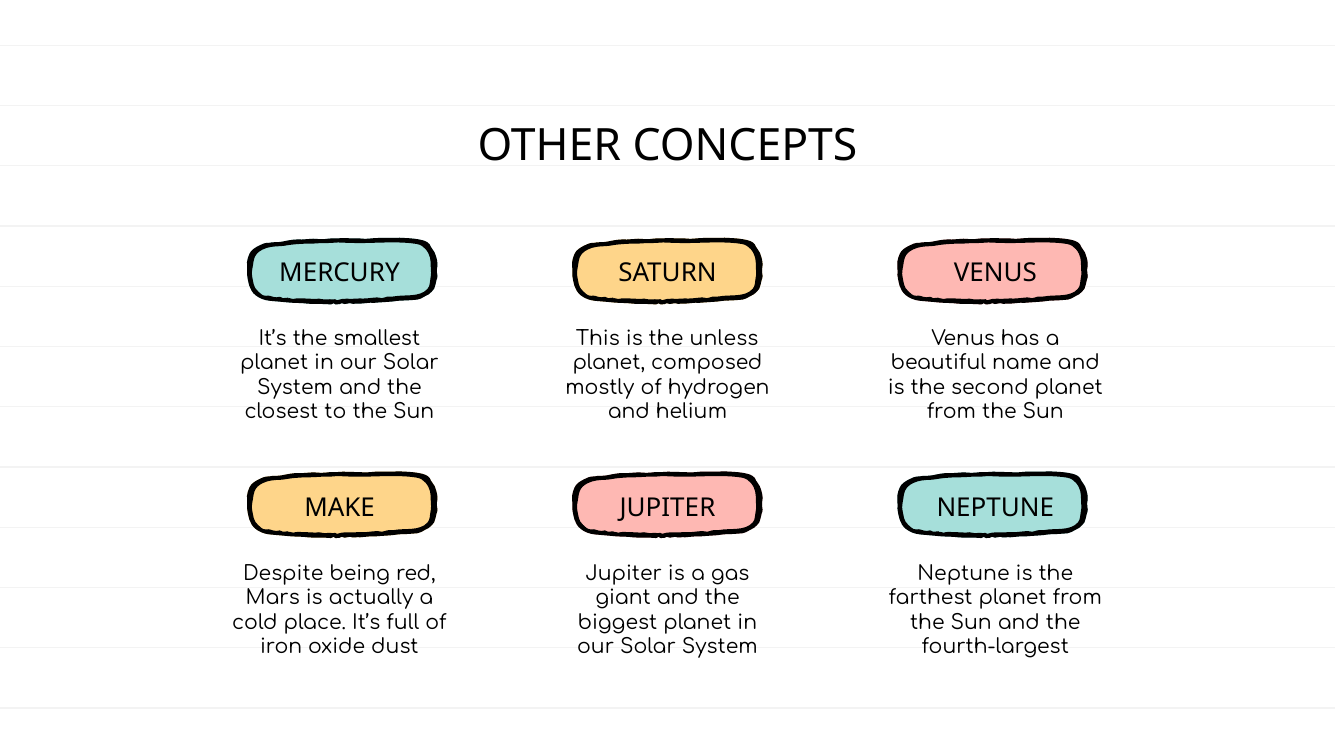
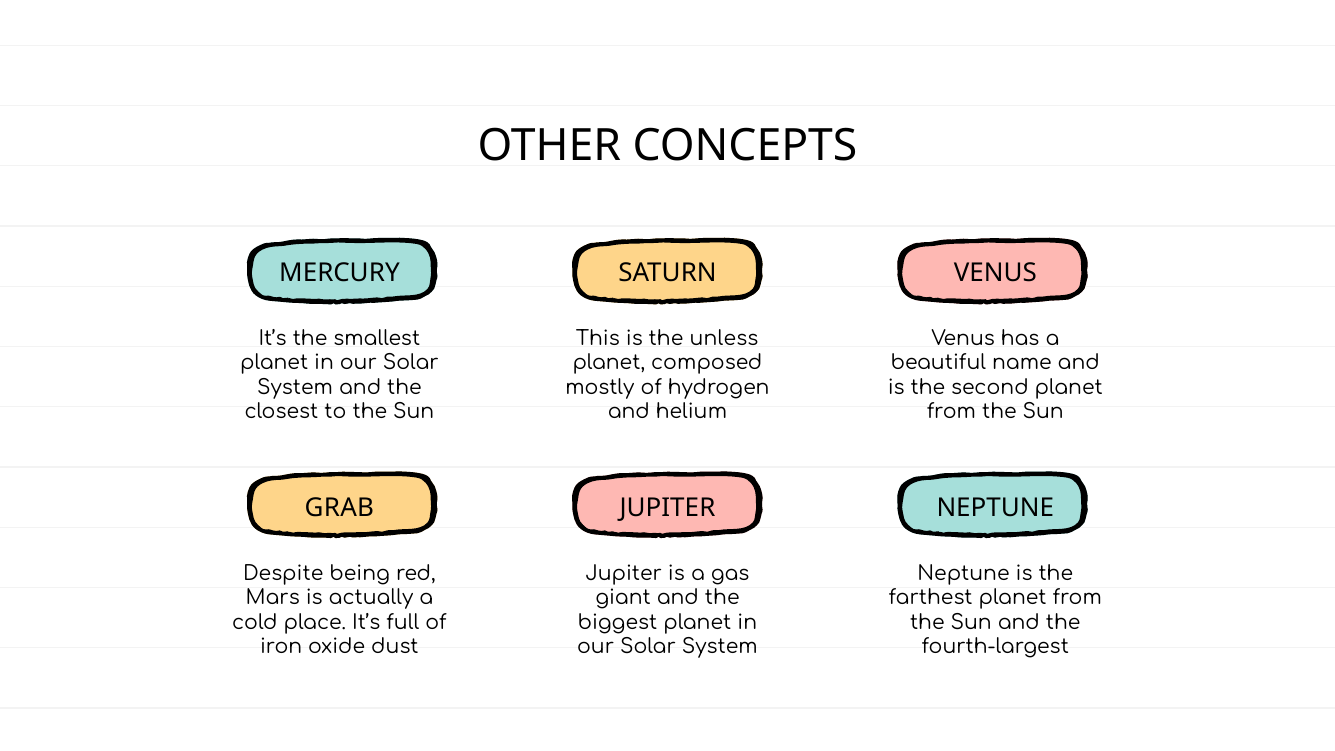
MAKE: MAKE -> GRAB (339, 508)
